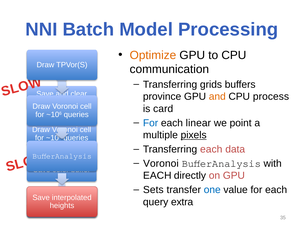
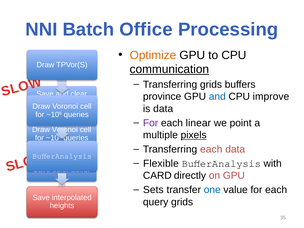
Model: Model -> Office (146, 29)
communication underline: none -> present (169, 69)
and colour: orange -> blue (217, 97)
process: process -> improve (271, 97)
is card: card -> data (163, 109)
For colour: blue -> purple (151, 123)
Voronoi: Voronoi -> Flexible (161, 163)
EACH: EACH -> CARD (157, 176)
query extra: extra -> grids (182, 202)
